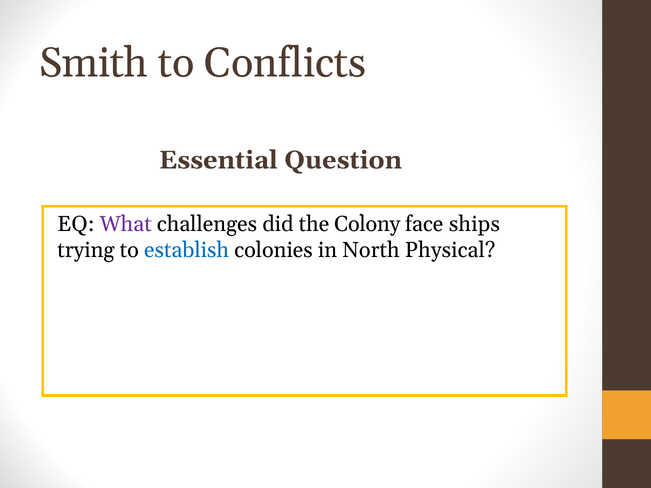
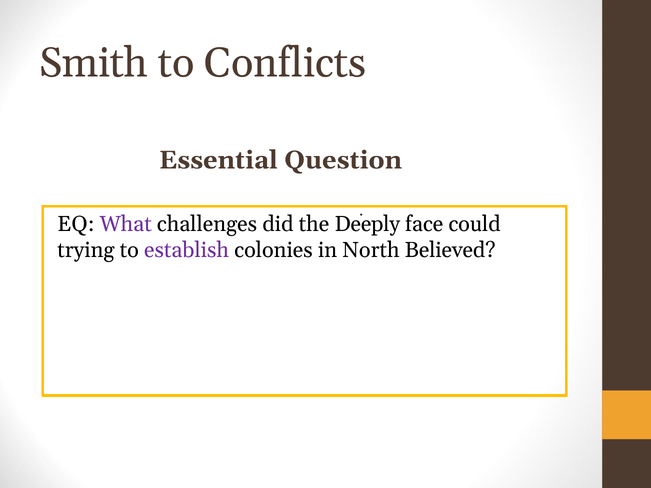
Colony: Colony -> Deeply (367, 224)
ships: ships -> could (475, 224)
establish colour: blue -> purple (187, 250)
Physical: Physical -> Believed (450, 250)
